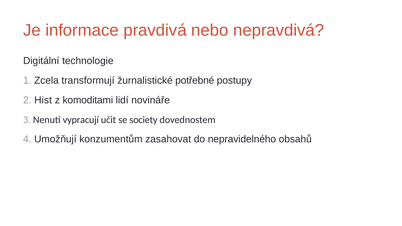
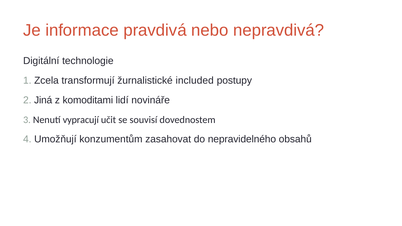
potřebné: potřebné -> included (195, 81)
Hist: Hist -> Jiná (43, 100)
society: society -> souvisí (143, 120)
